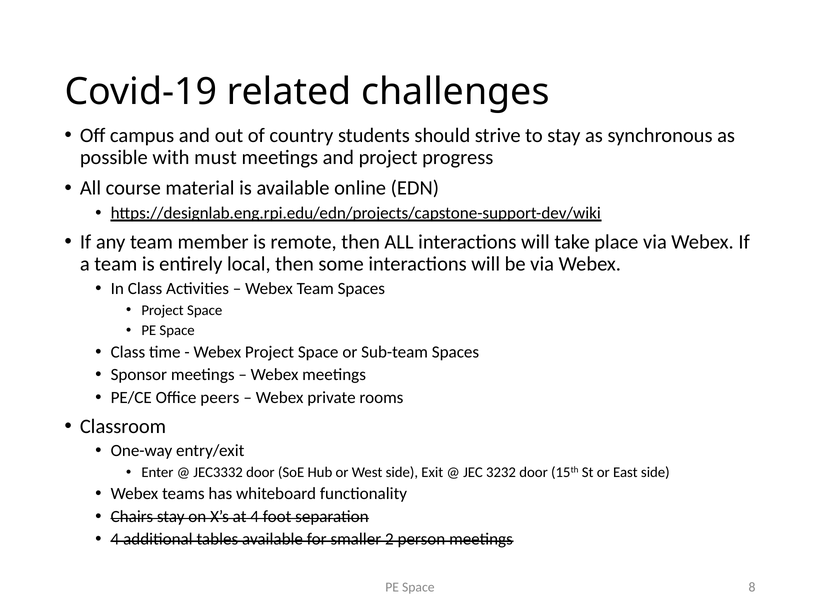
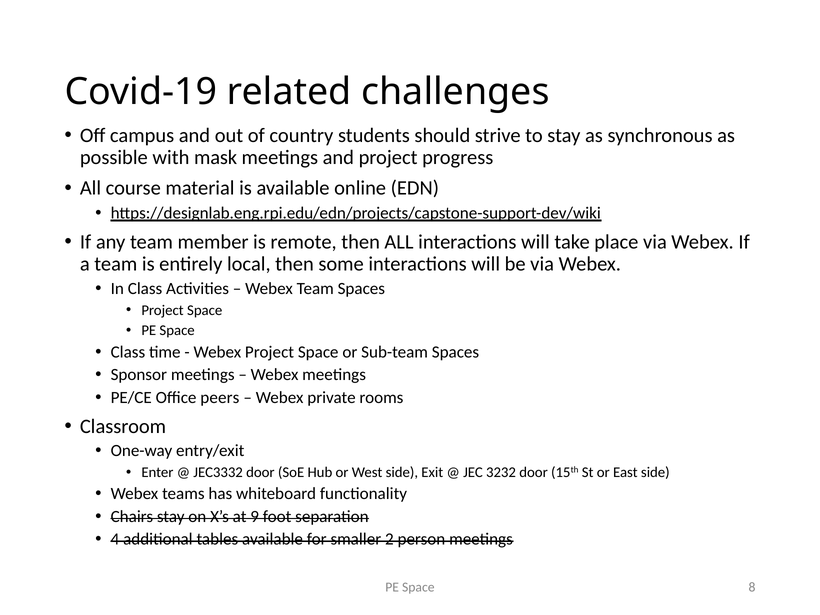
must: must -> mask (216, 157)
at 4: 4 -> 9 (255, 517)
